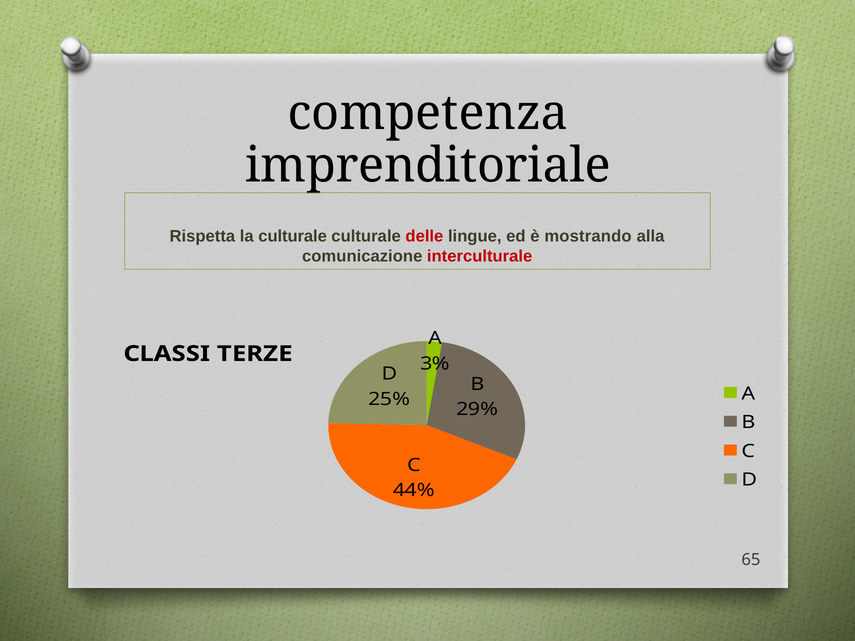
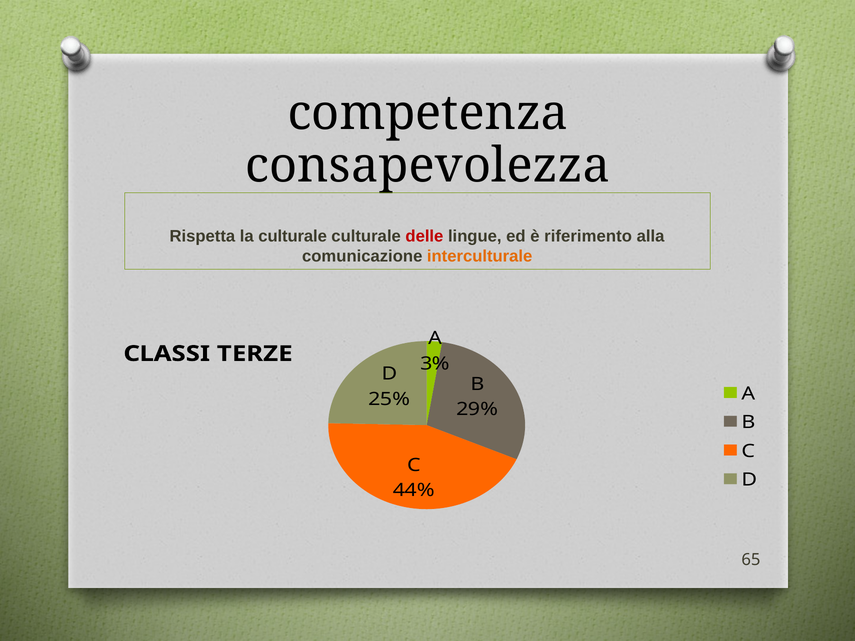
imprenditoriale: imprenditoriale -> consapevolezza (428, 166)
mostrando: mostrando -> riferimento (588, 236)
interculturale colour: red -> orange (480, 256)
